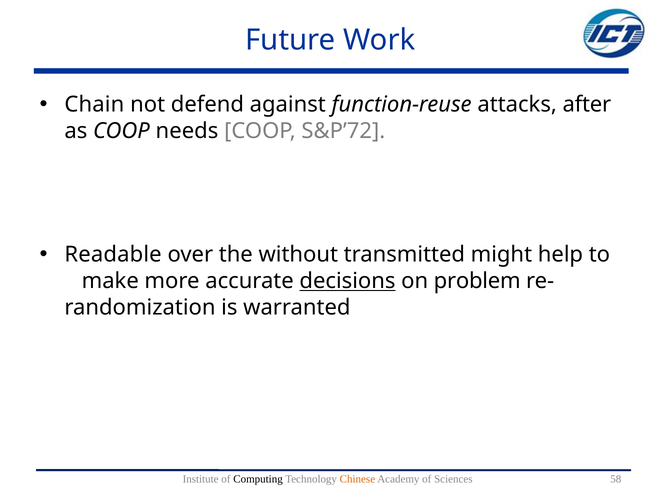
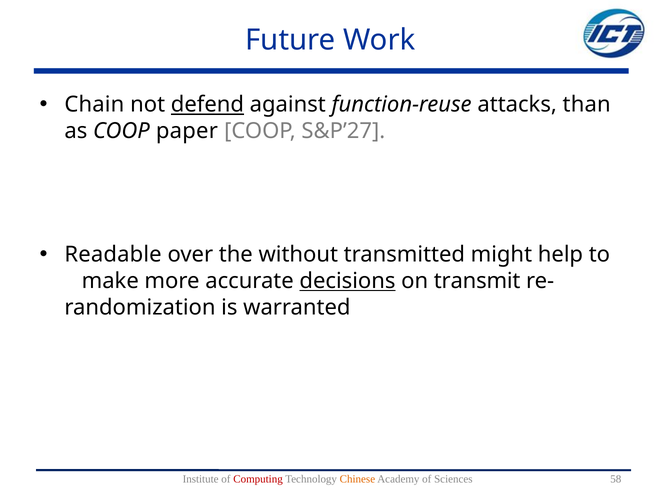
defend underline: none -> present (207, 105)
after: after -> than (587, 105)
needs: needs -> paper (187, 131)
S&P’72: S&P’72 -> S&P’27 (343, 131)
problem: problem -> transmit (477, 281)
Computing colour: black -> red (258, 479)
